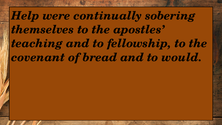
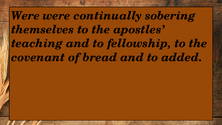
Help: Help -> Were (25, 16)
would: would -> added (182, 57)
